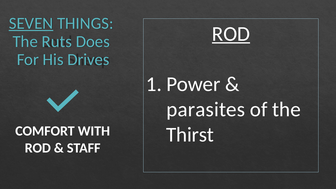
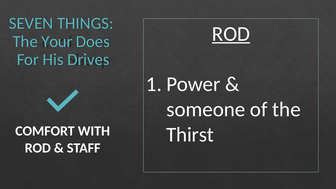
SEVEN underline: present -> none (31, 23)
Ruts: Ruts -> Your (57, 41)
parasites: parasites -> someone (206, 109)
